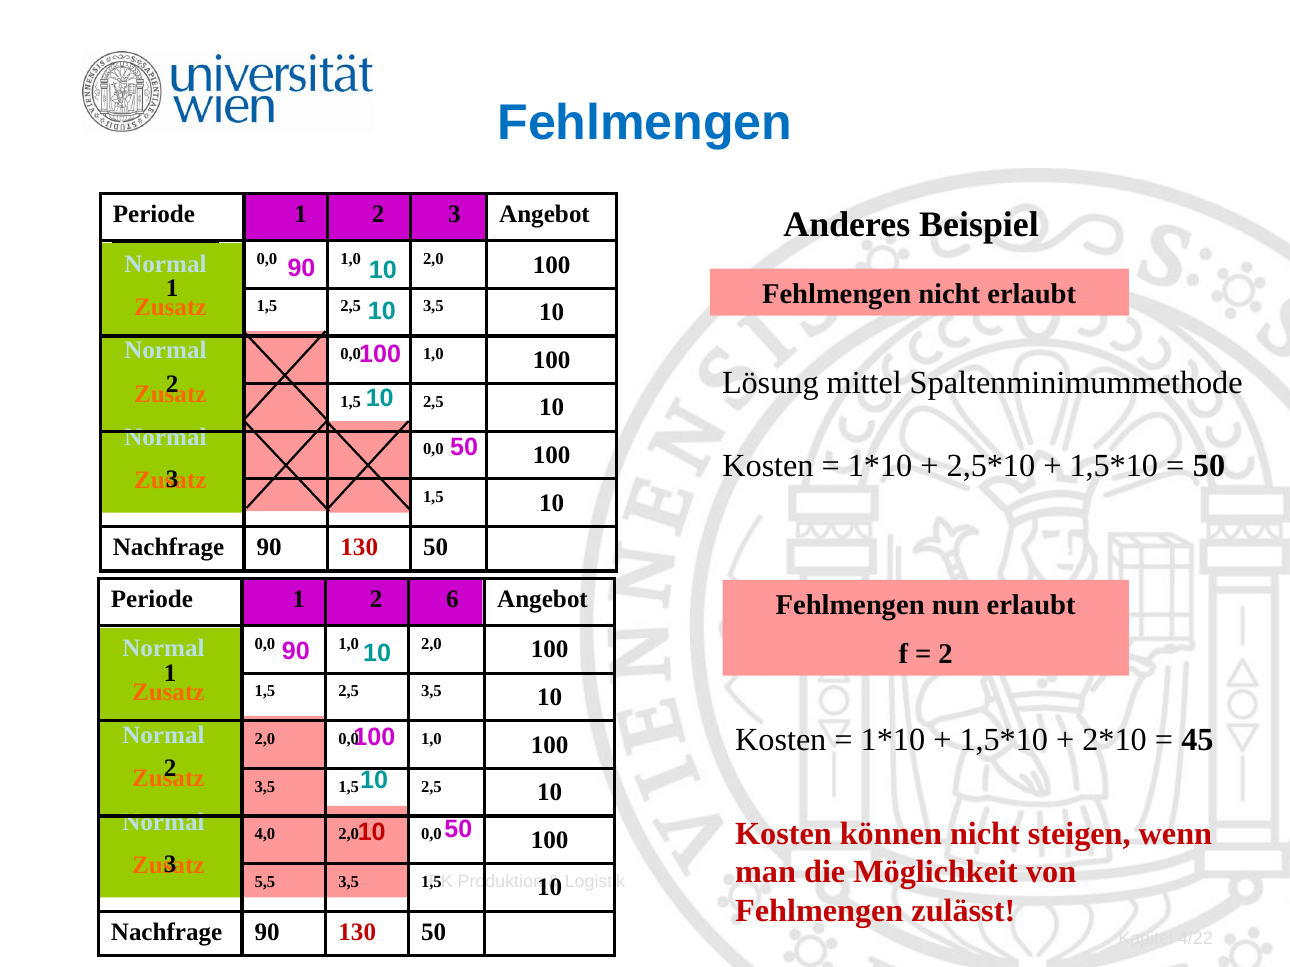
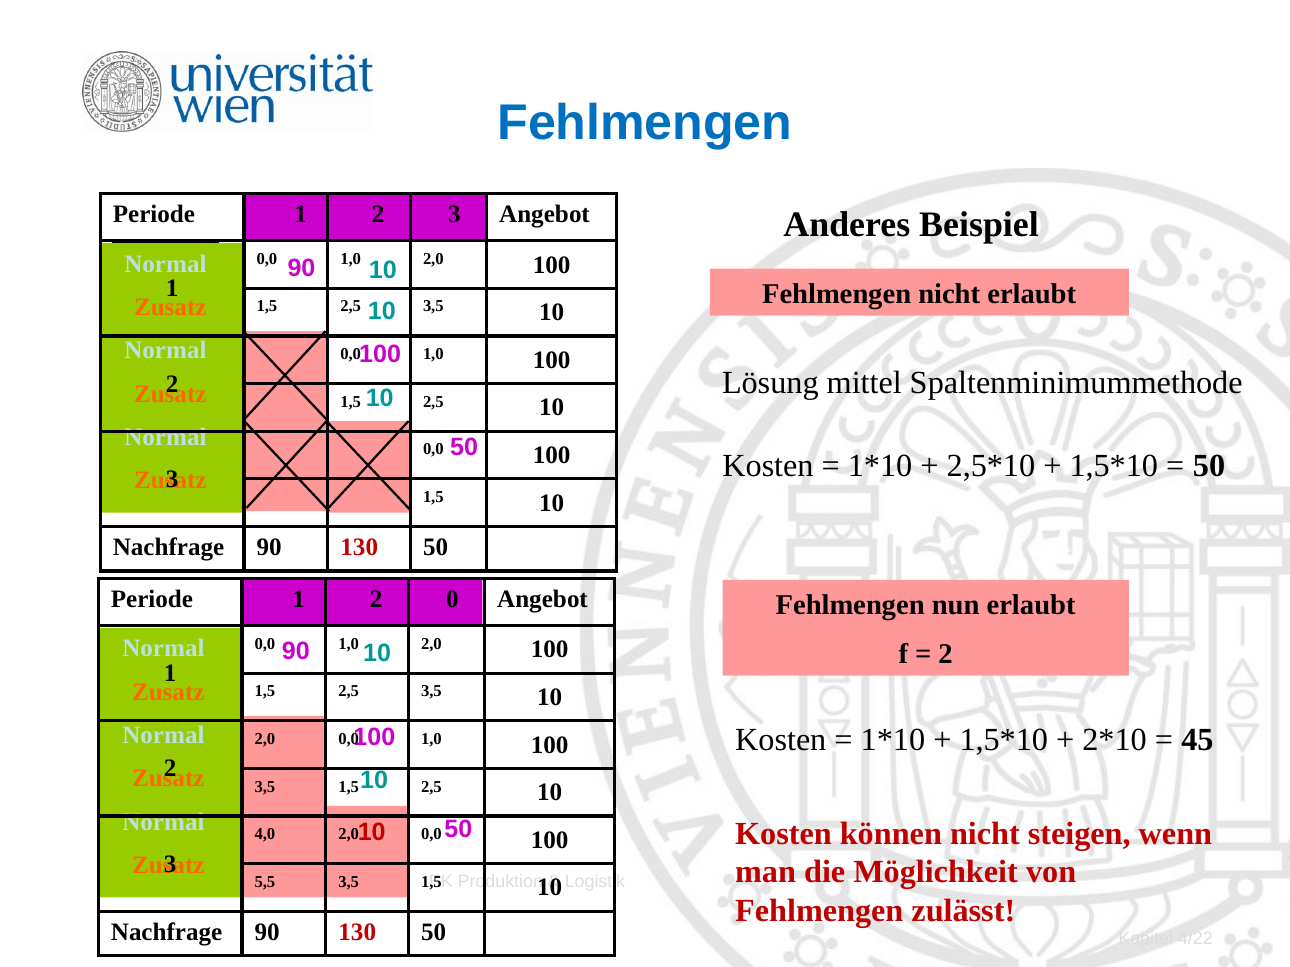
6: 6 -> 0 (452, 600)
